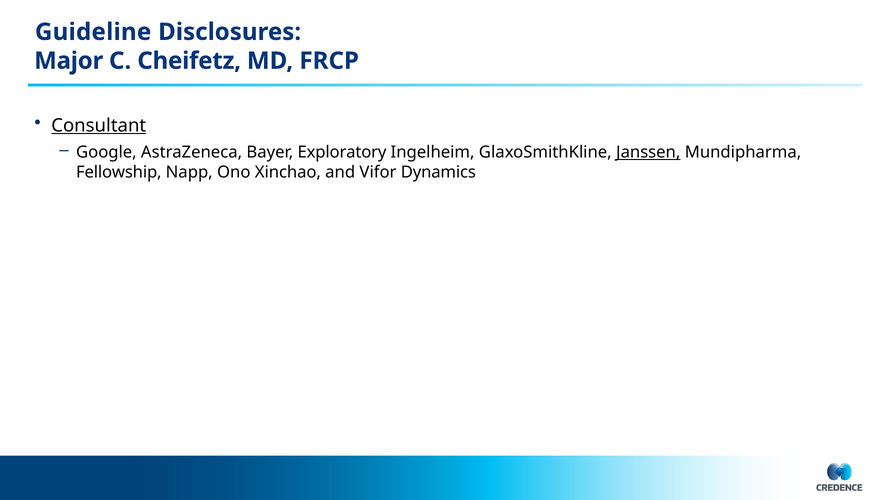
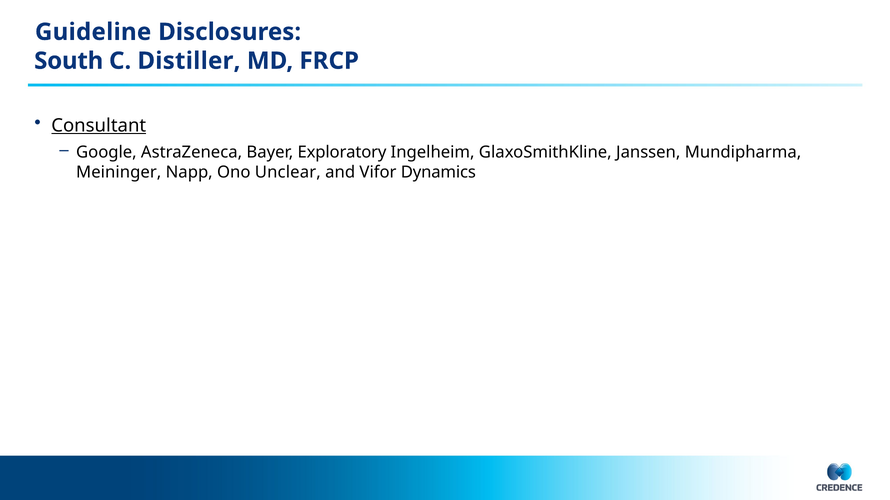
Major: Major -> South (69, 61)
Cheifetz: Cheifetz -> Distiller (189, 61)
Janssen underline: present -> none (648, 152)
Fellowship: Fellowship -> Meininger (119, 172)
Xinchao: Xinchao -> Unclear (288, 172)
